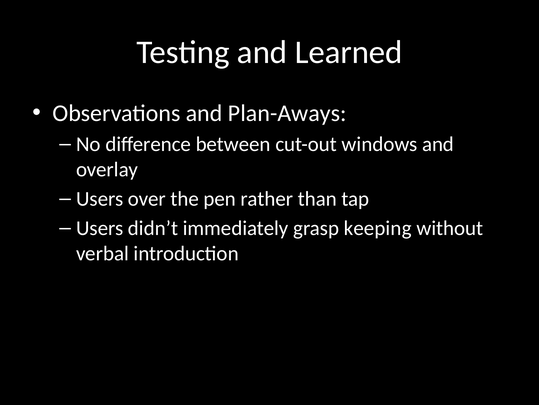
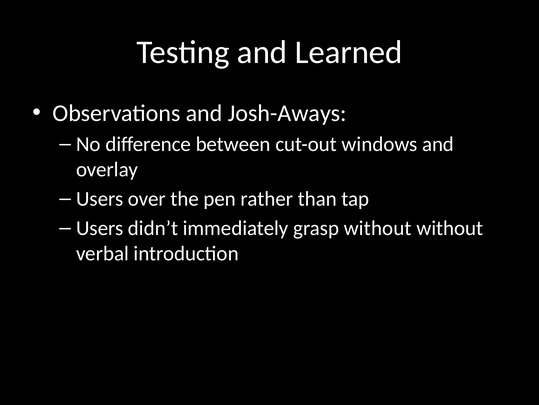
Plan-Aways: Plan-Aways -> Josh-Aways (287, 113)
grasp keeping: keeping -> without (378, 228)
